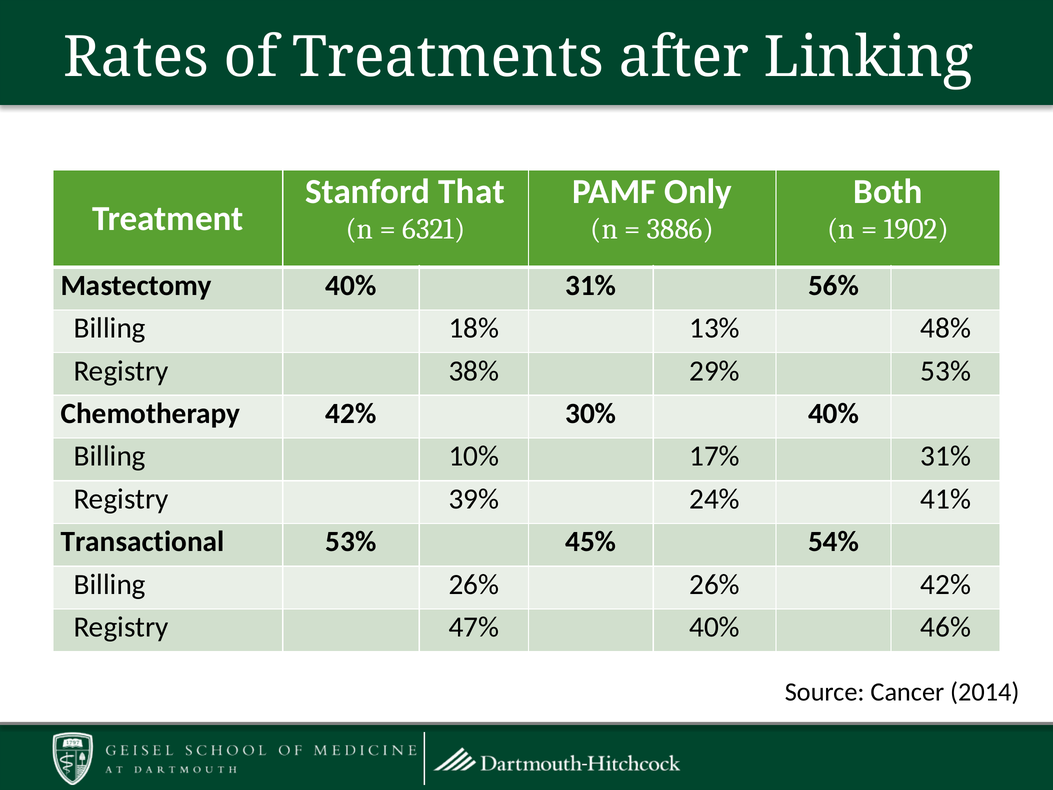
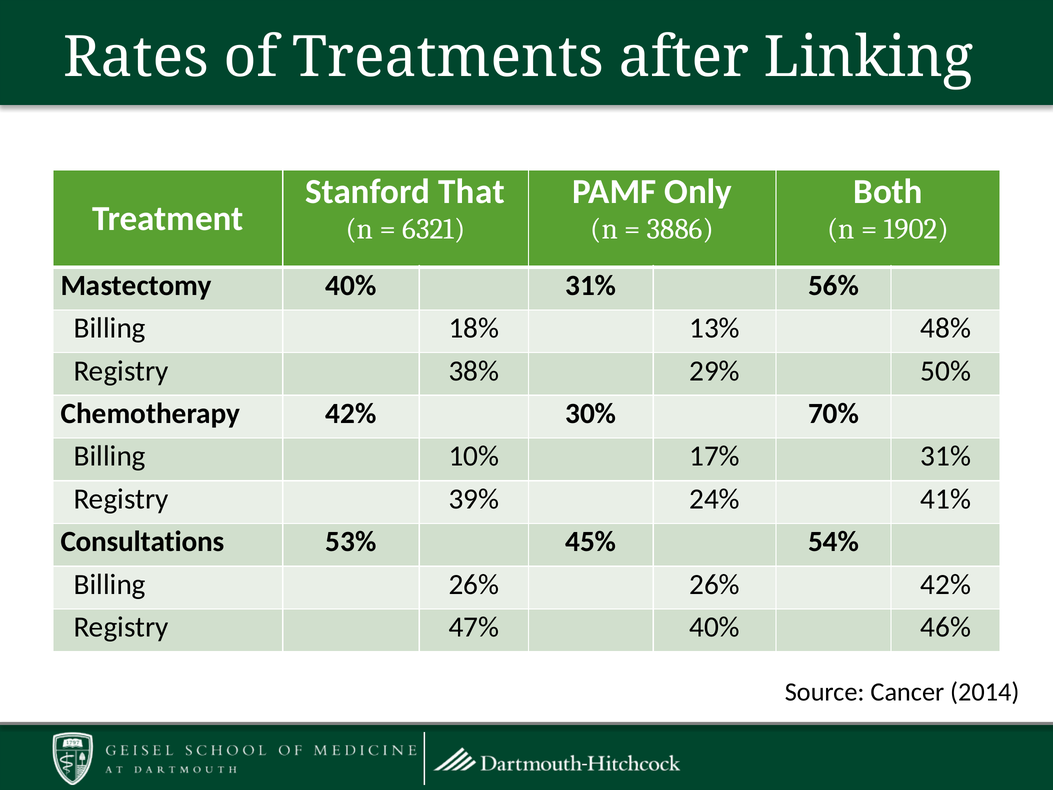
29% 53%: 53% -> 50% (946, 371)
30% 40%: 40% -> 70% (834, 413)
Transactional: Transactional -> Consultations (143, 542)
